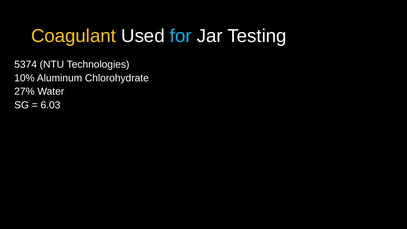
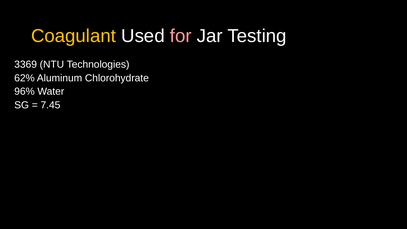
for colour: light blue -> pink (181, 36)
5374: 5374 -> 3369 (26, 64)
10%: 10% -> 62% (24, 78)
27%: 27% -> 96% (24, 92)
6.03: 6.03 -> 7.45 (50, 105)
